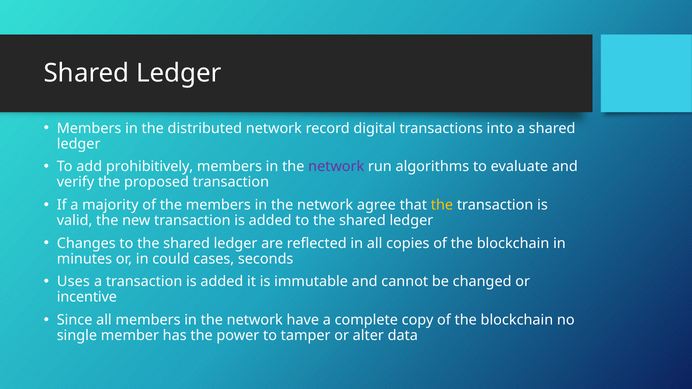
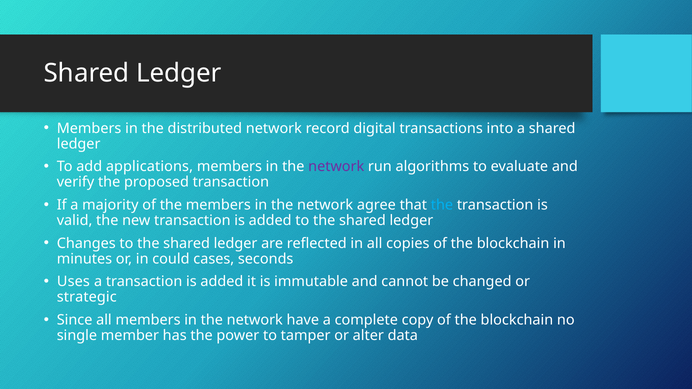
prohibitively: prohibitively -> applications (149, 167)
the colour: yellow -> light blue (442, 205)
incentive: incentive -> strategic (87, 297)
